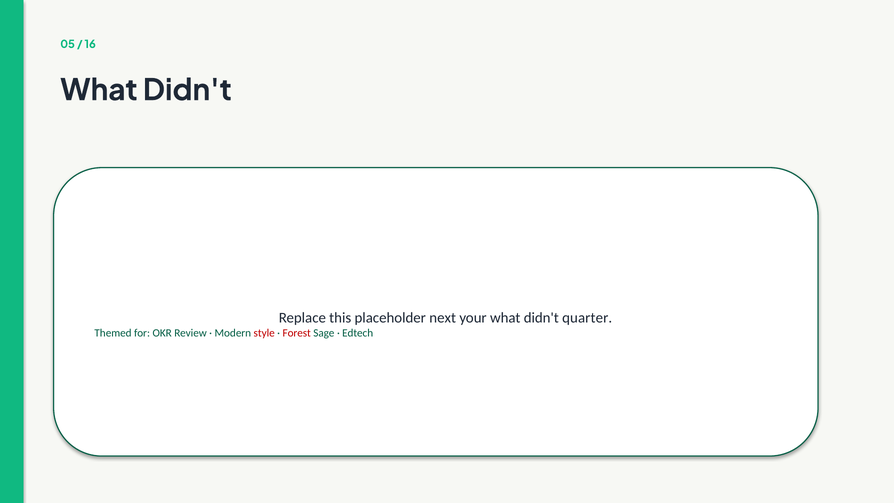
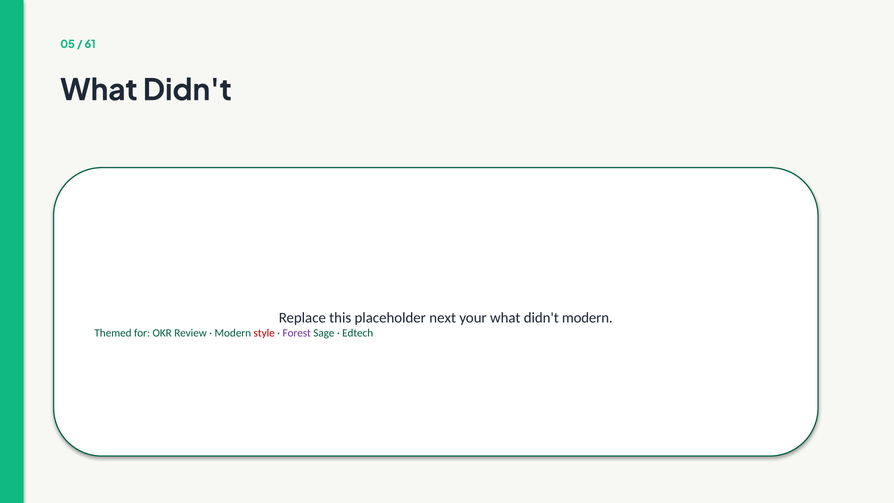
16: 16 -> 61 (90, 44)
didn't quarter: quarter -> modern (587, 318)
Forest colour: red -> purple (297, 333)
